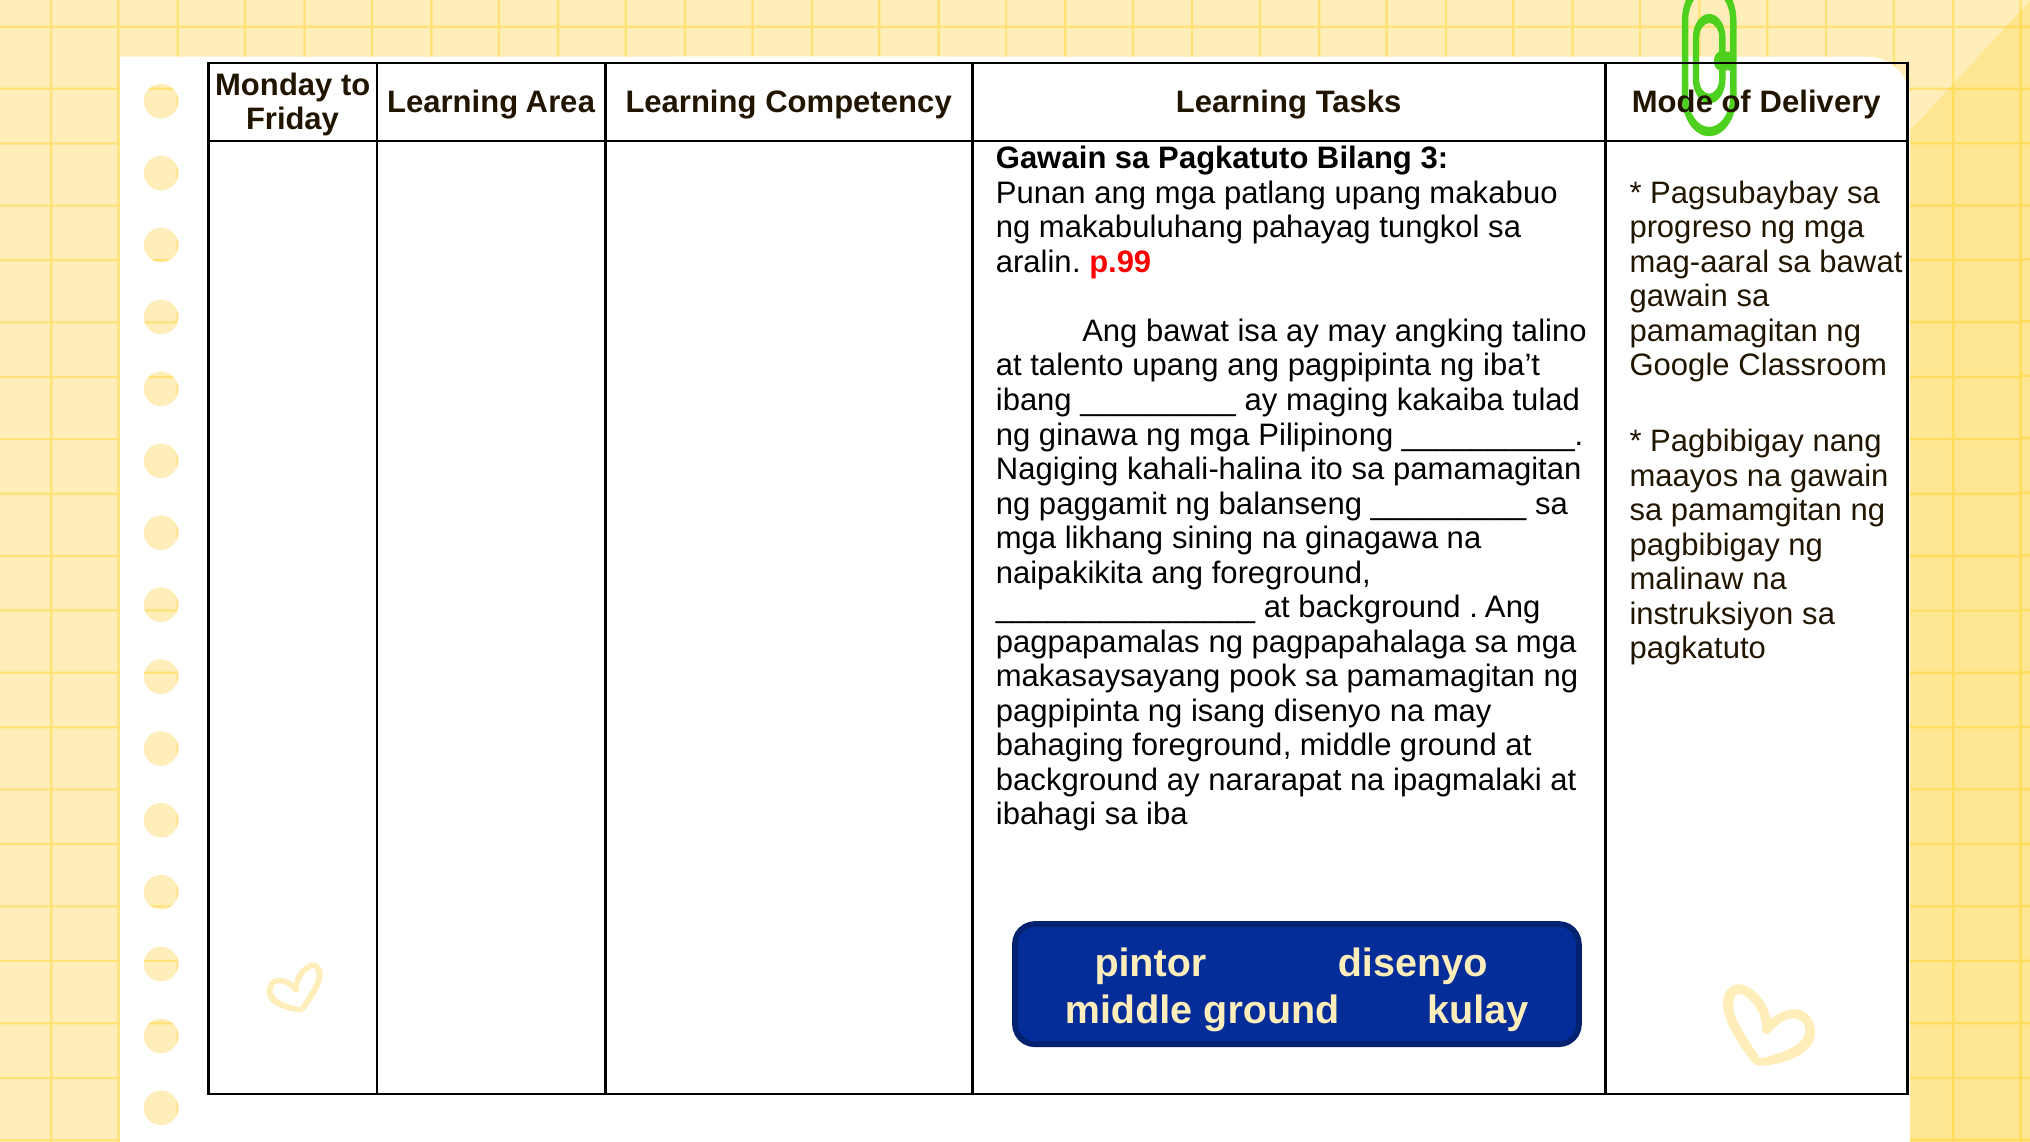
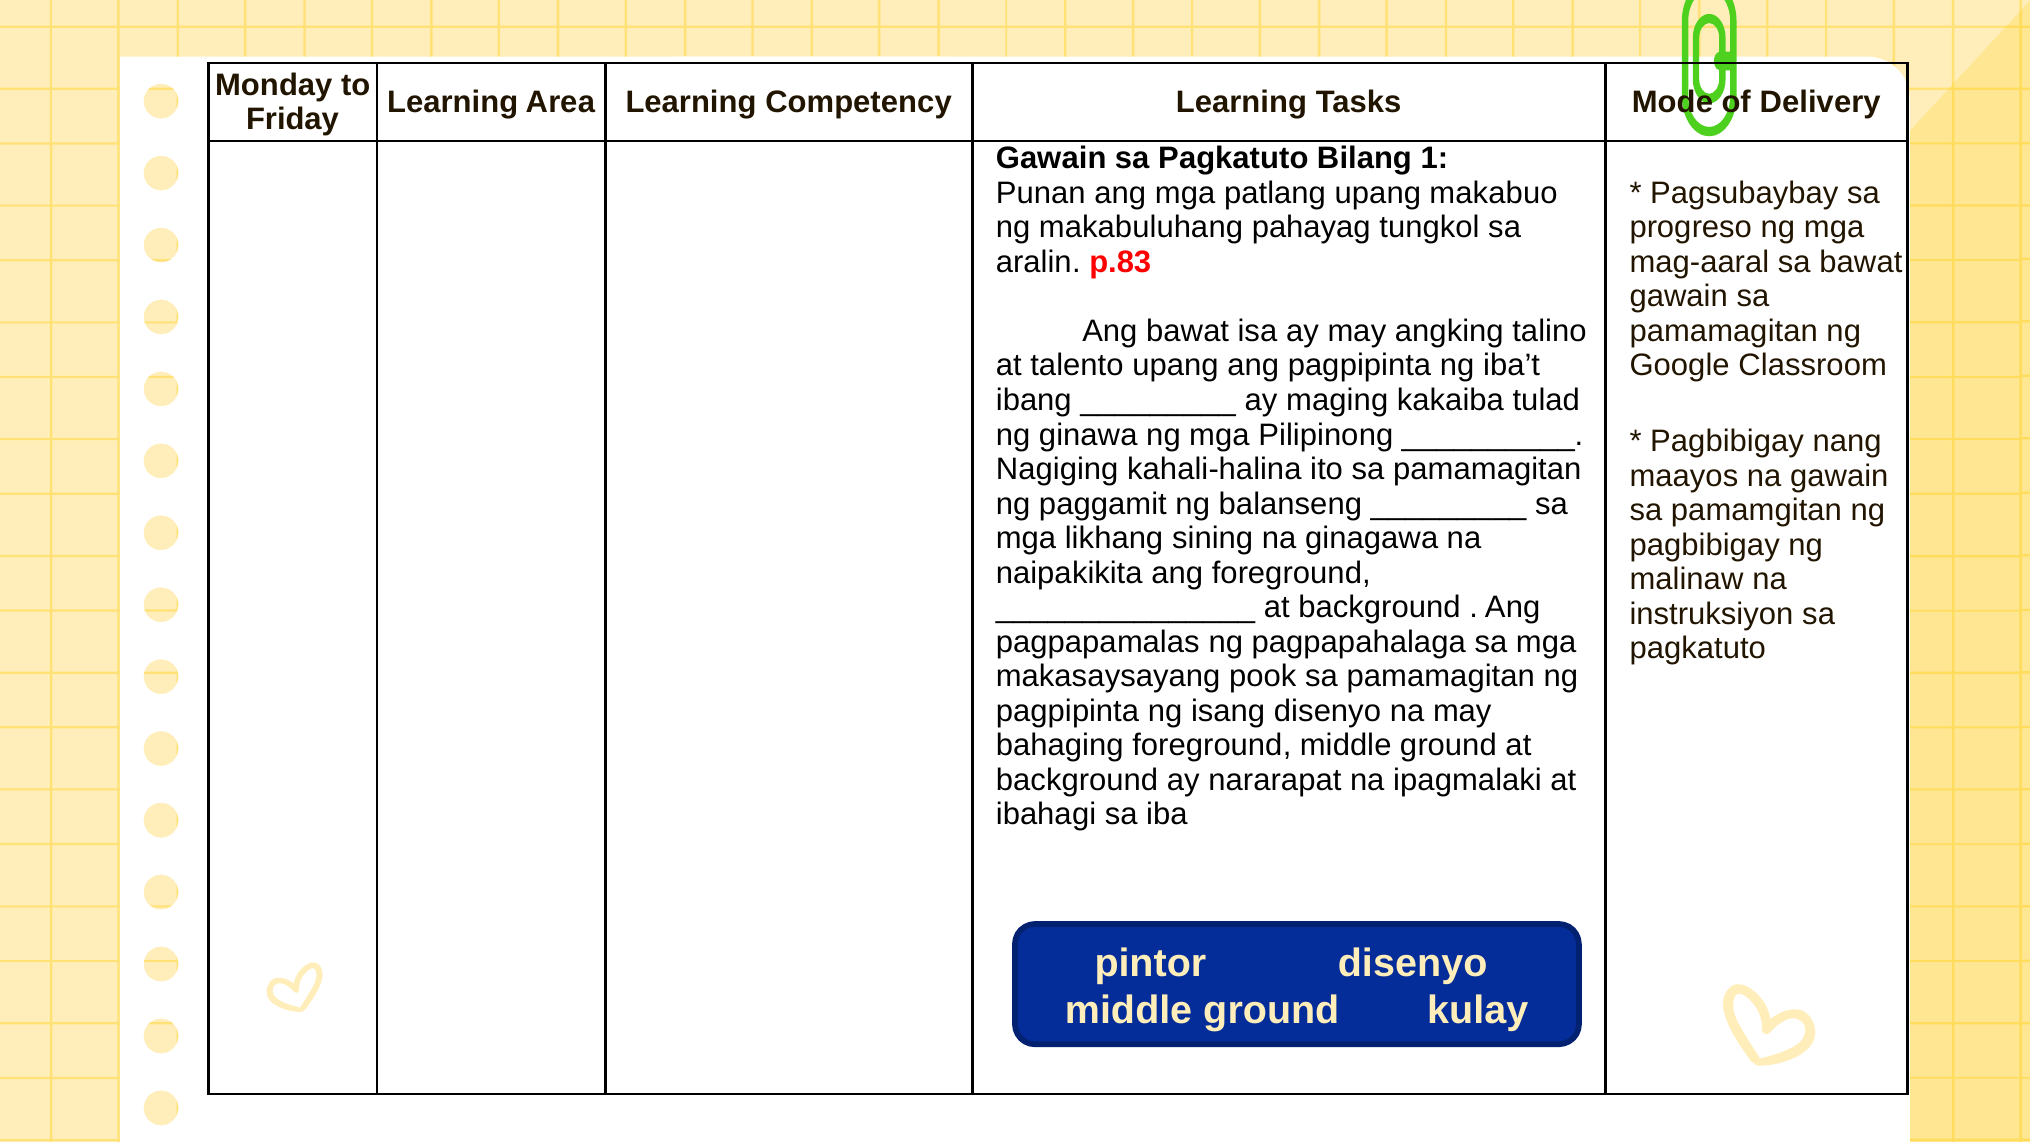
3: 3 -> 1 (1434, 159)
p.99: p.99 -> p.83 (1120, 262)
